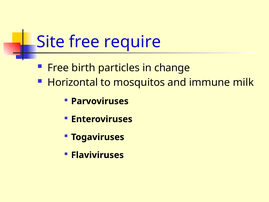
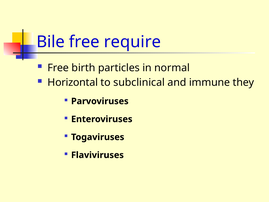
Site: Site -> Bile (51, 42)
change: change -> normal (172, 68)
mosquitos: mosquitos -> subclinical (139, 82)
milk: milk -> they (243, 82)
